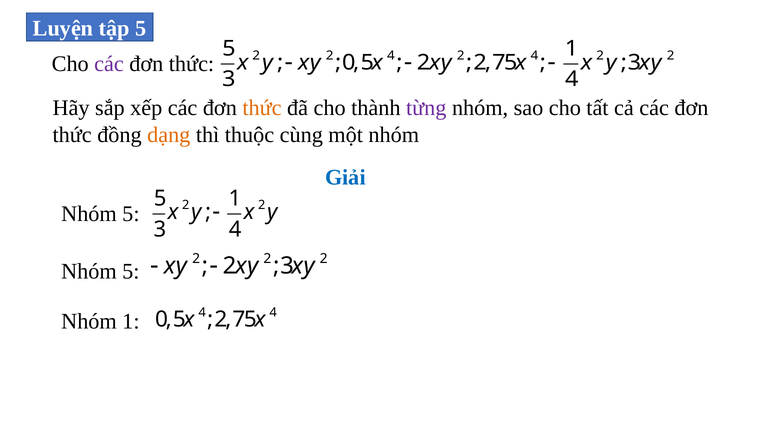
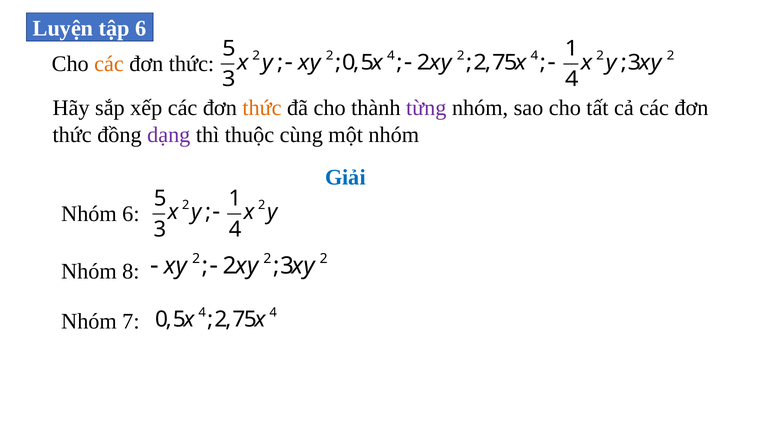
tập 5: 5 -> 6 (141, 28)
các colour: purple -> orange (109, 64)
dạng colour: orange -> purple (169, 135)
5: 5 -> 6 (131, 214)
5: 5 -> 8 (131, 271)
Nhóm 1: 1 -> 7 (131, 322)
